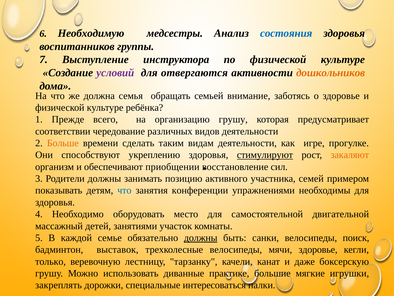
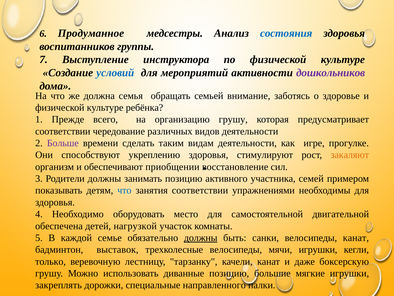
Необходимую: Необходимую -> Продуманное (91, 33)
условий colour: purple -> blue (115, 73)
отвергаются: отвергаются -> мероприятий (194, 73)
дошкольников colour: orange -> purple (331, 73)
Больше colour: orange -> purple (63, 143)
стимулируют underline: present -> none (265, 155)
занятия конференции: конференции -> соответствии (200, 190)
массажный: массажный -> обеспечена (59, 226)
занятиями: занятиями -> нагрузкой (135, 226)
велосипеды поиск: поиск -> канат (356, 237)
мячи здоровье: здоровье -> игрушки (318, 249)
диванные практике: практике -> позицию (229, 273)
интересоваться: интересоваться -> направленного (214, 285)
